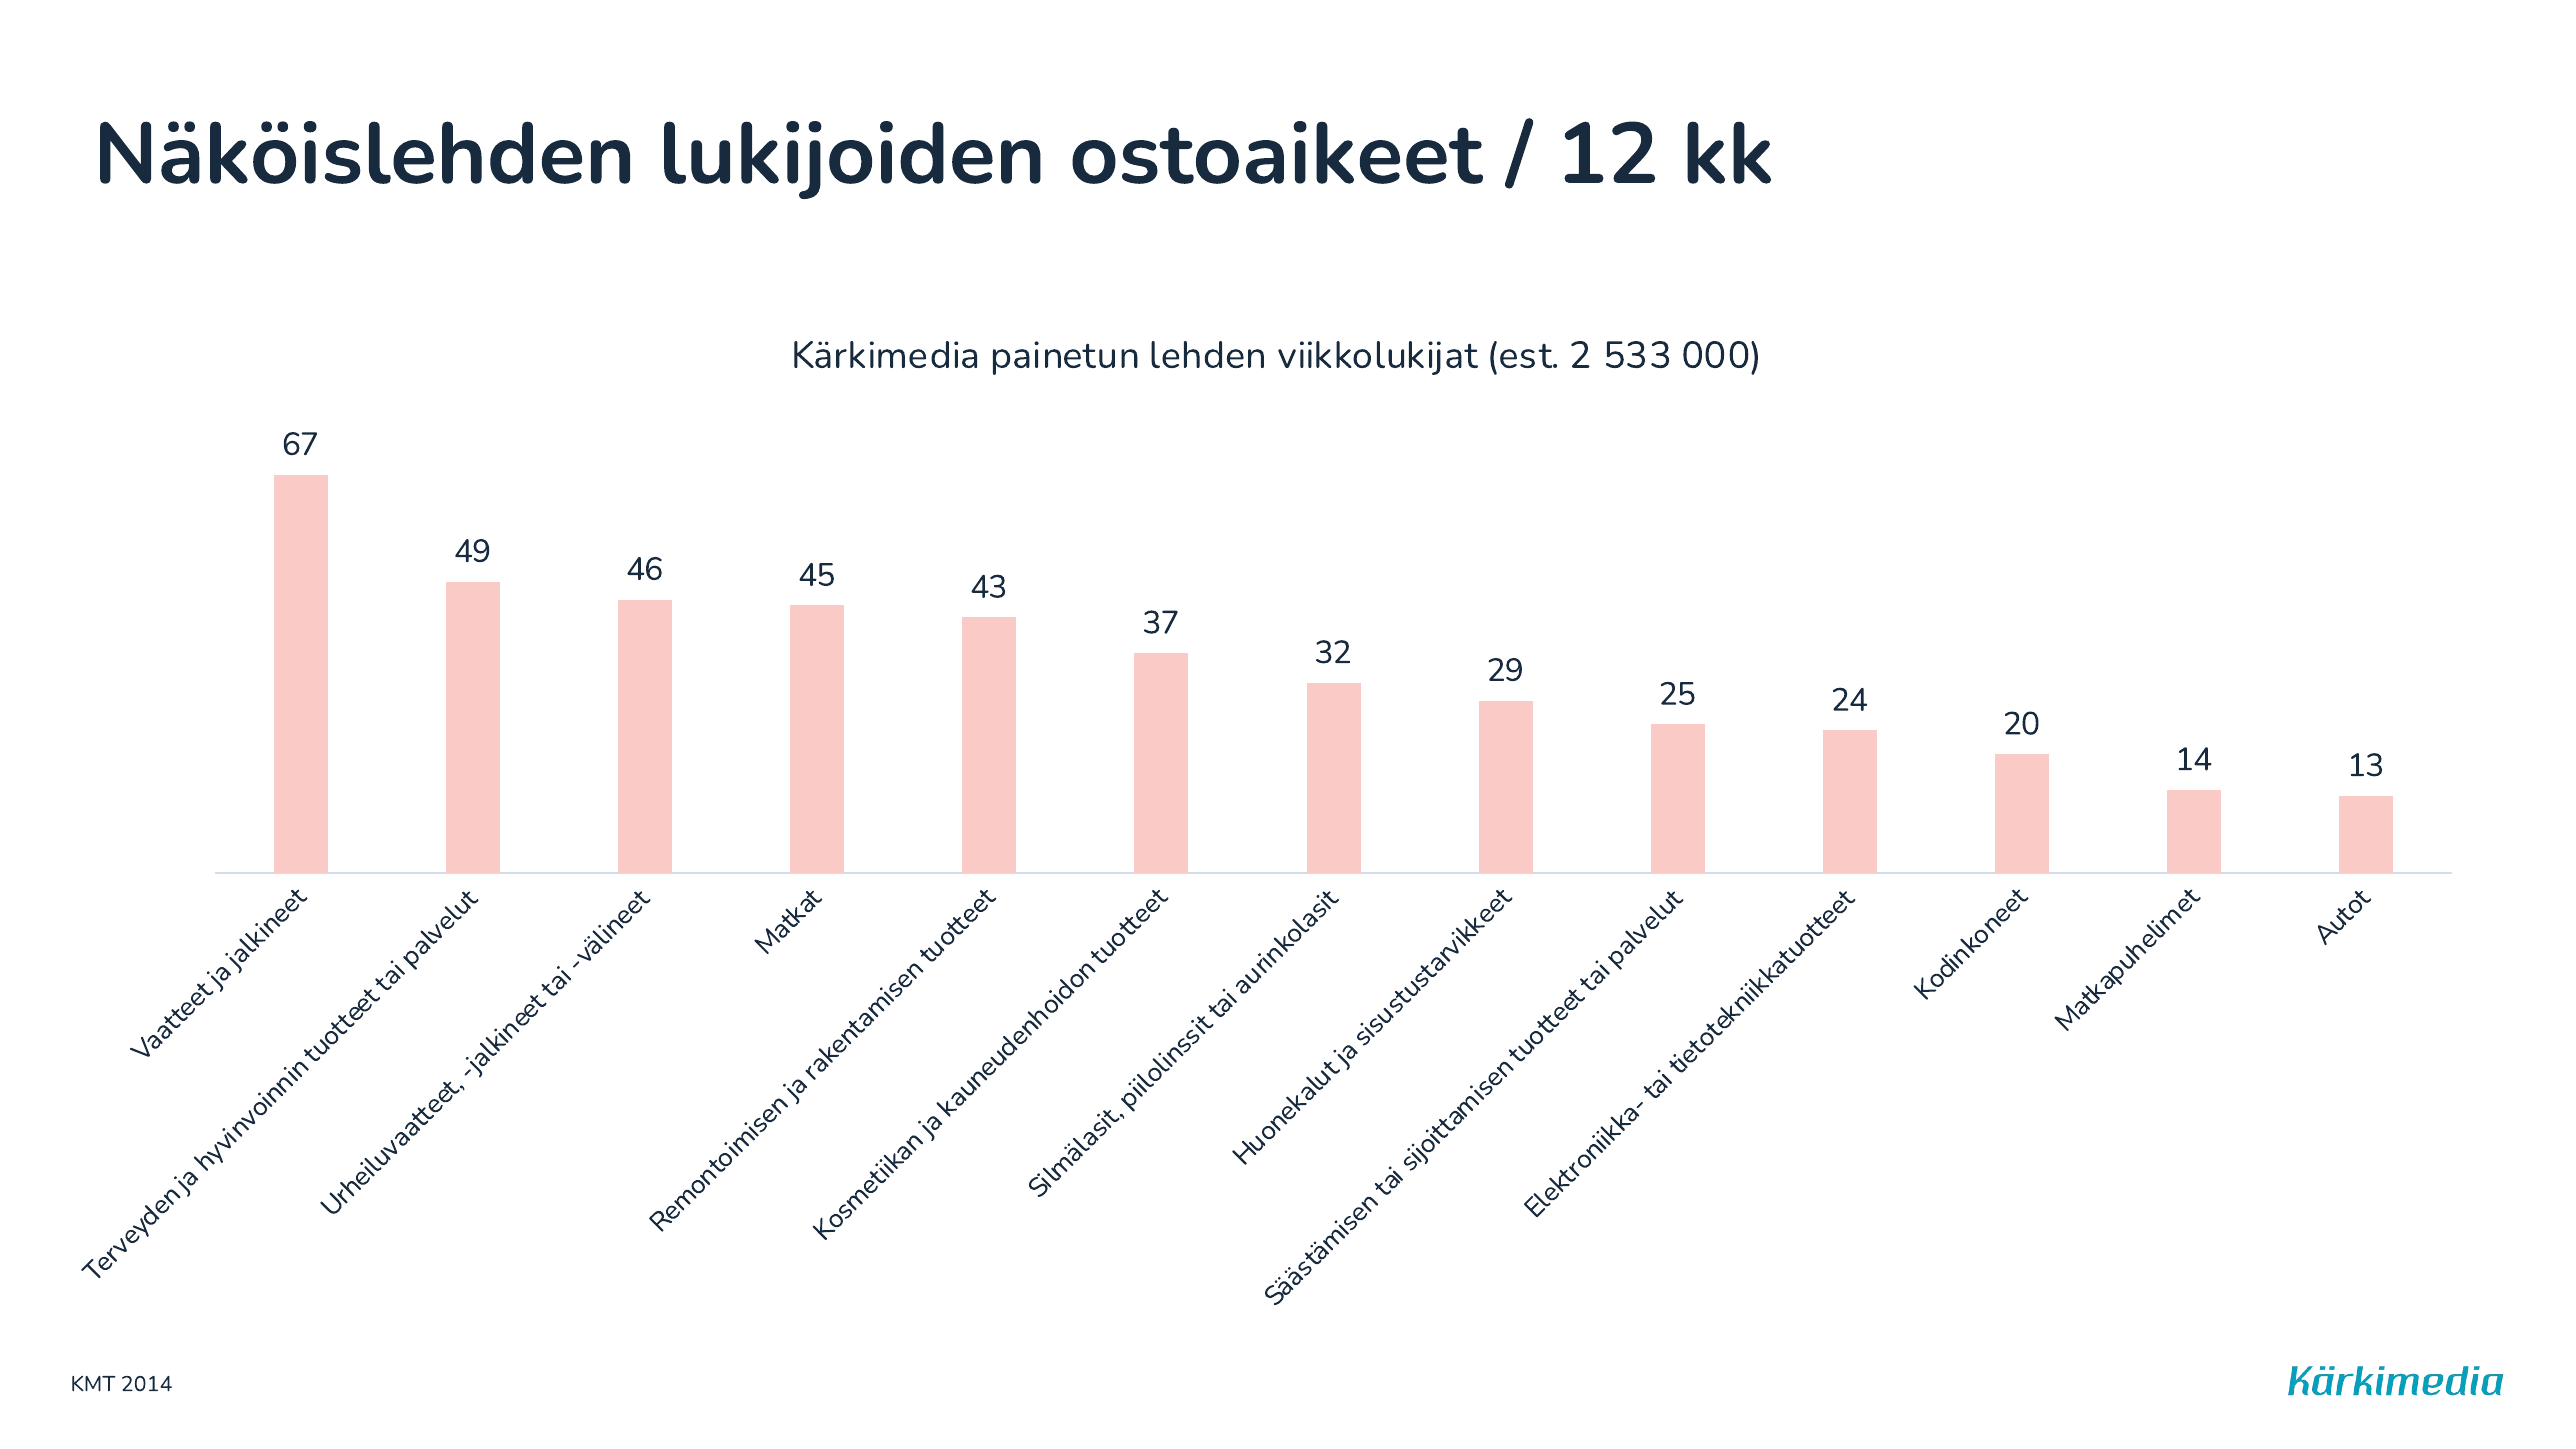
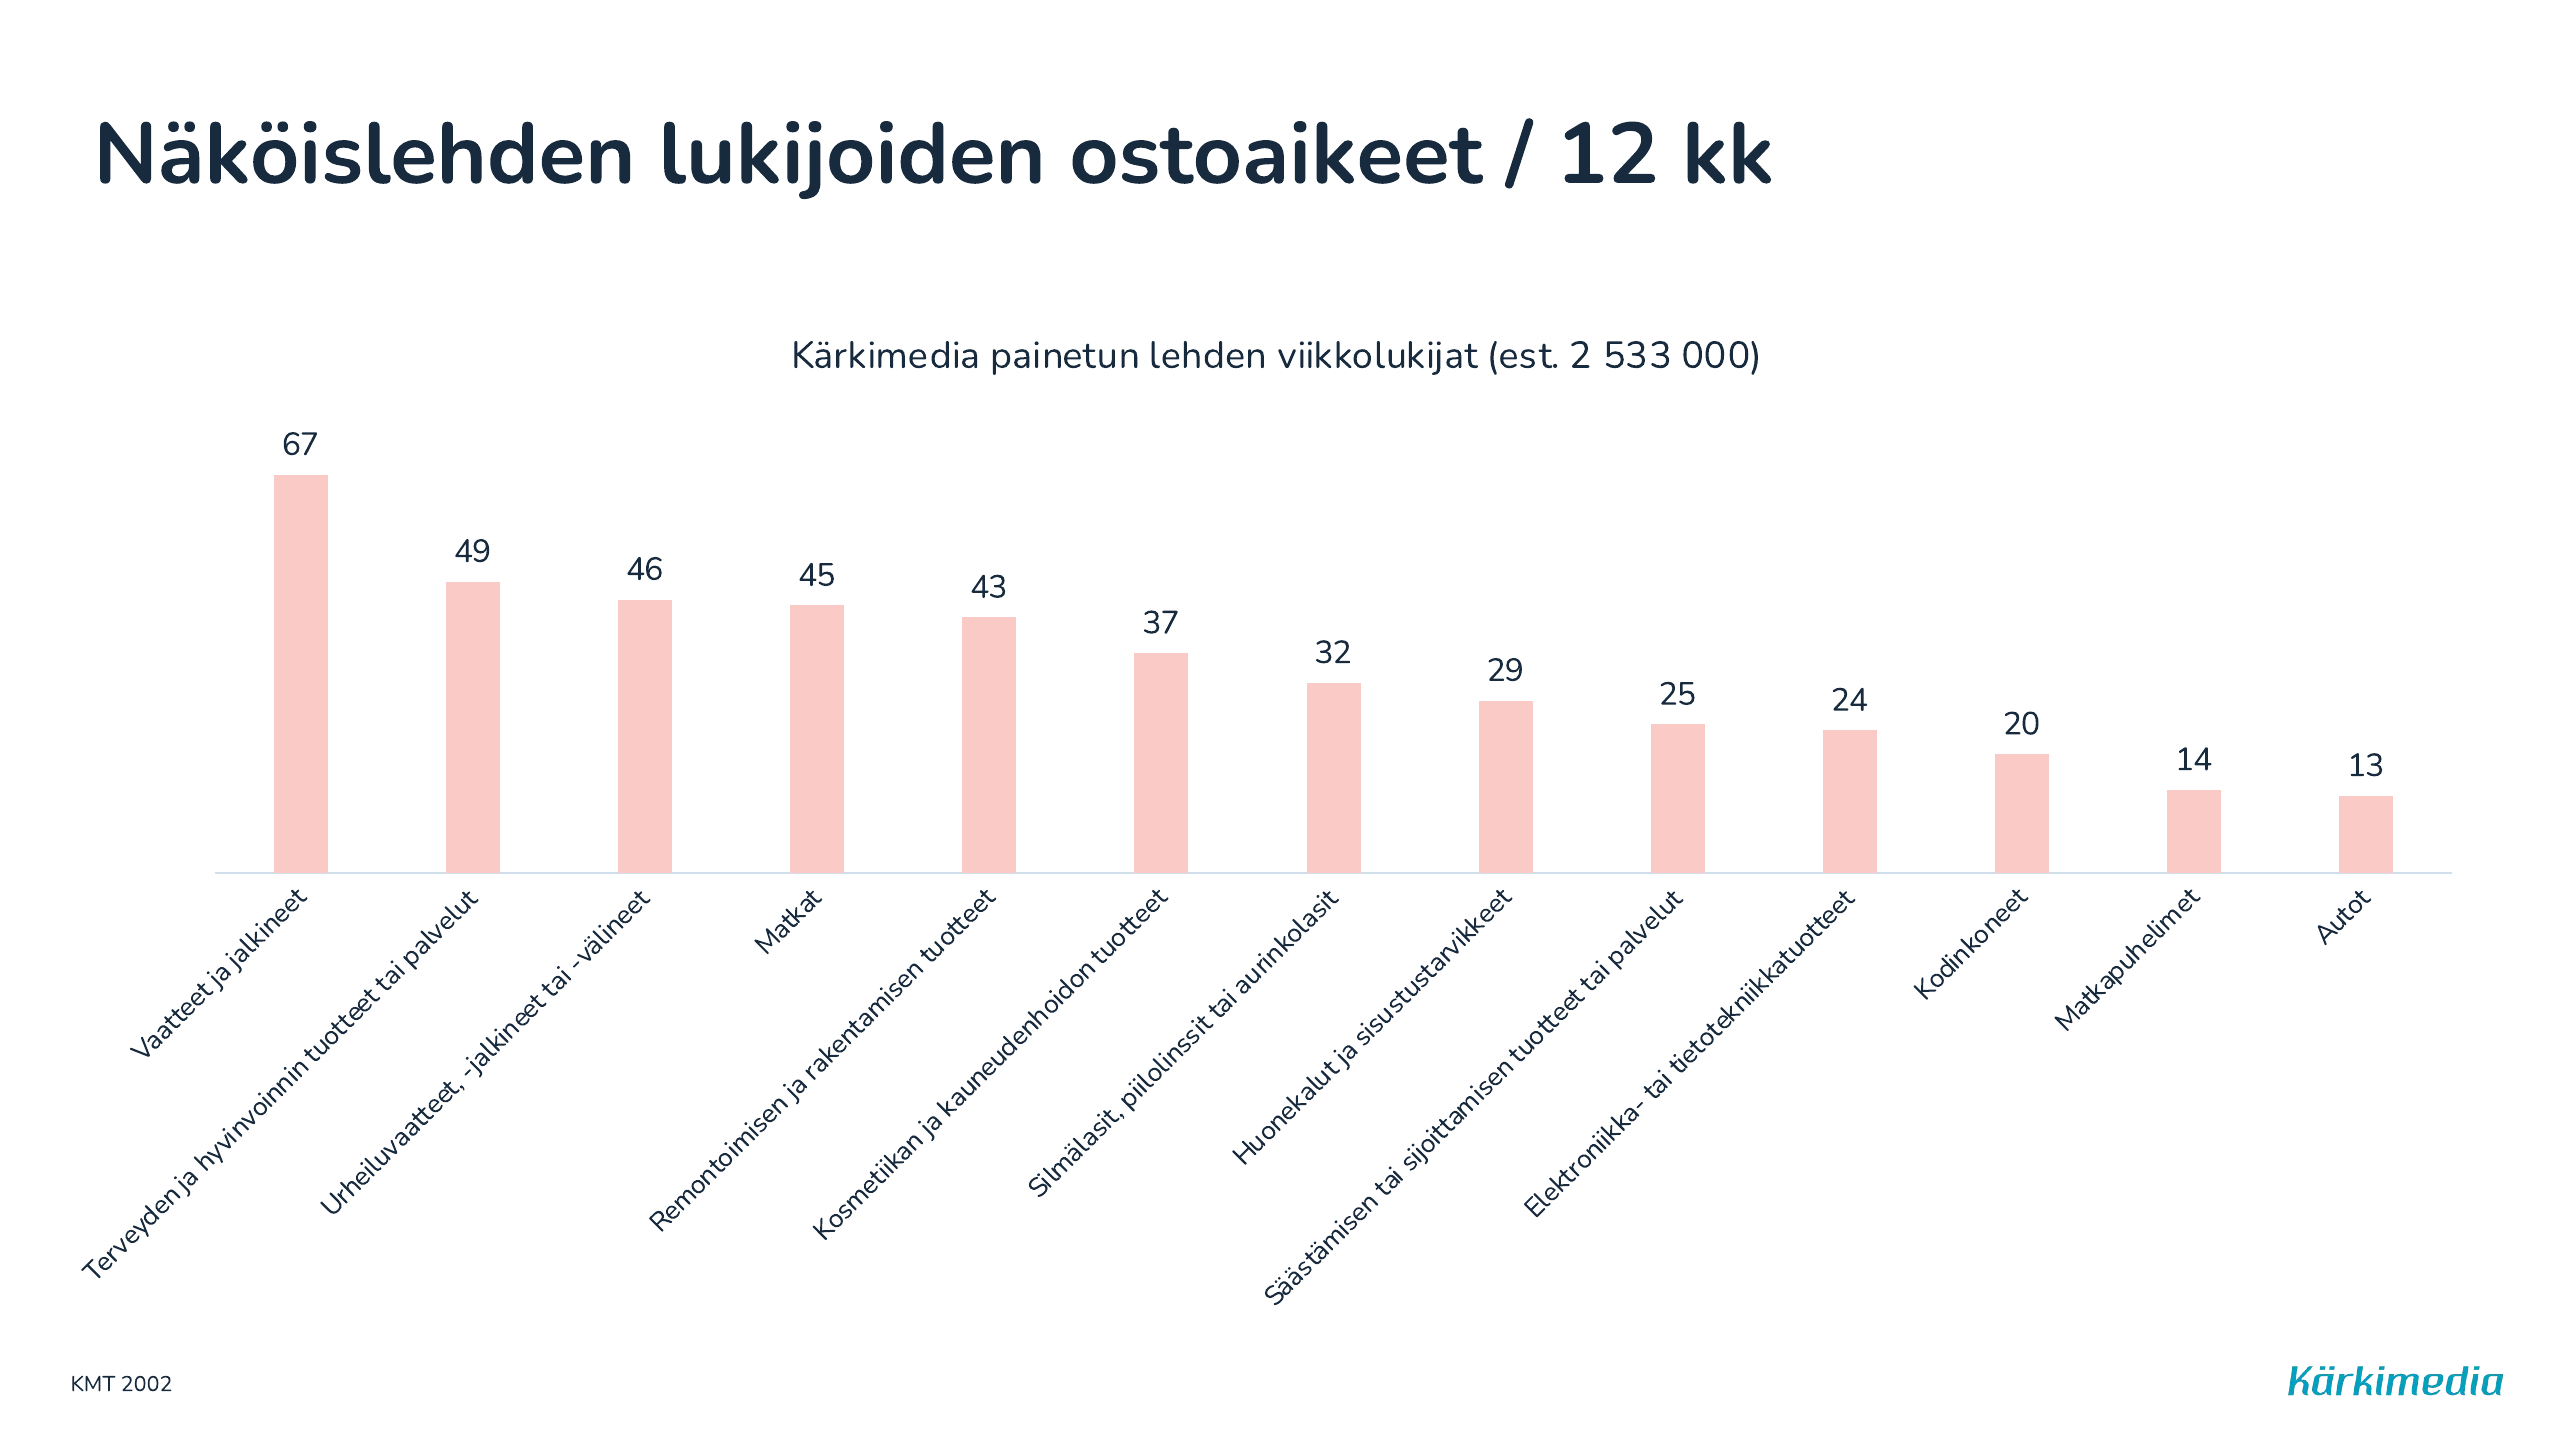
2014: 2014 -> 2002 (147, 1384)
